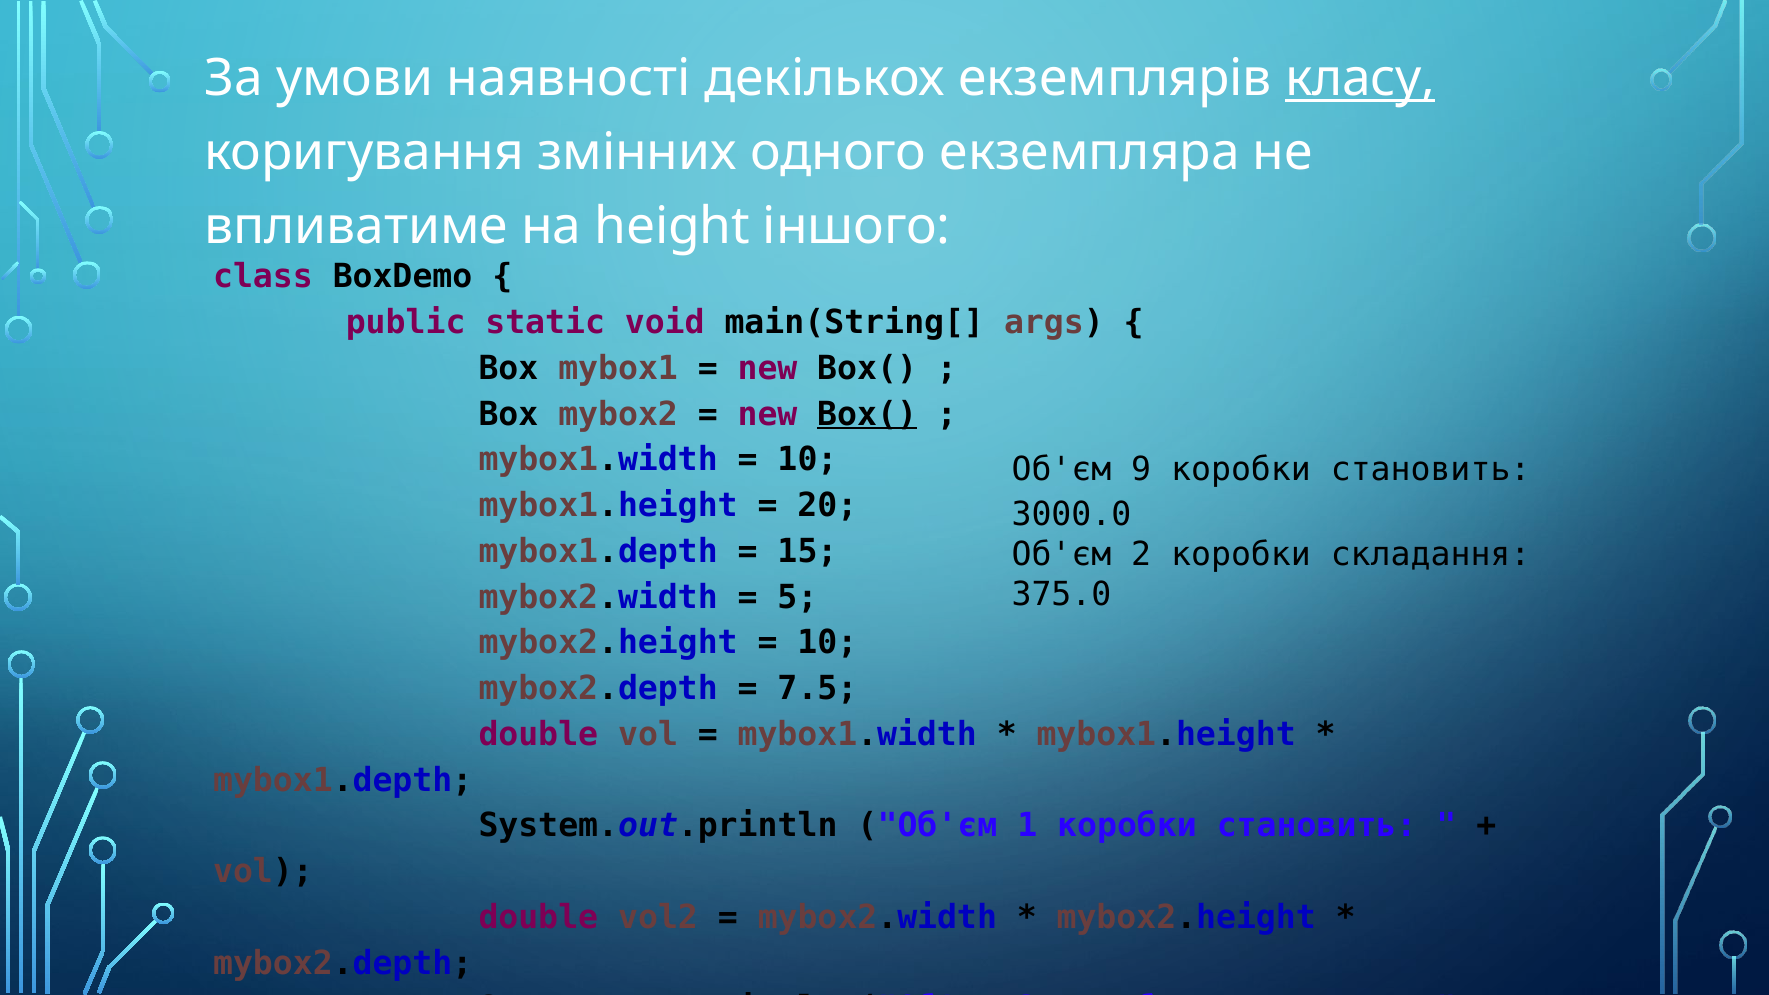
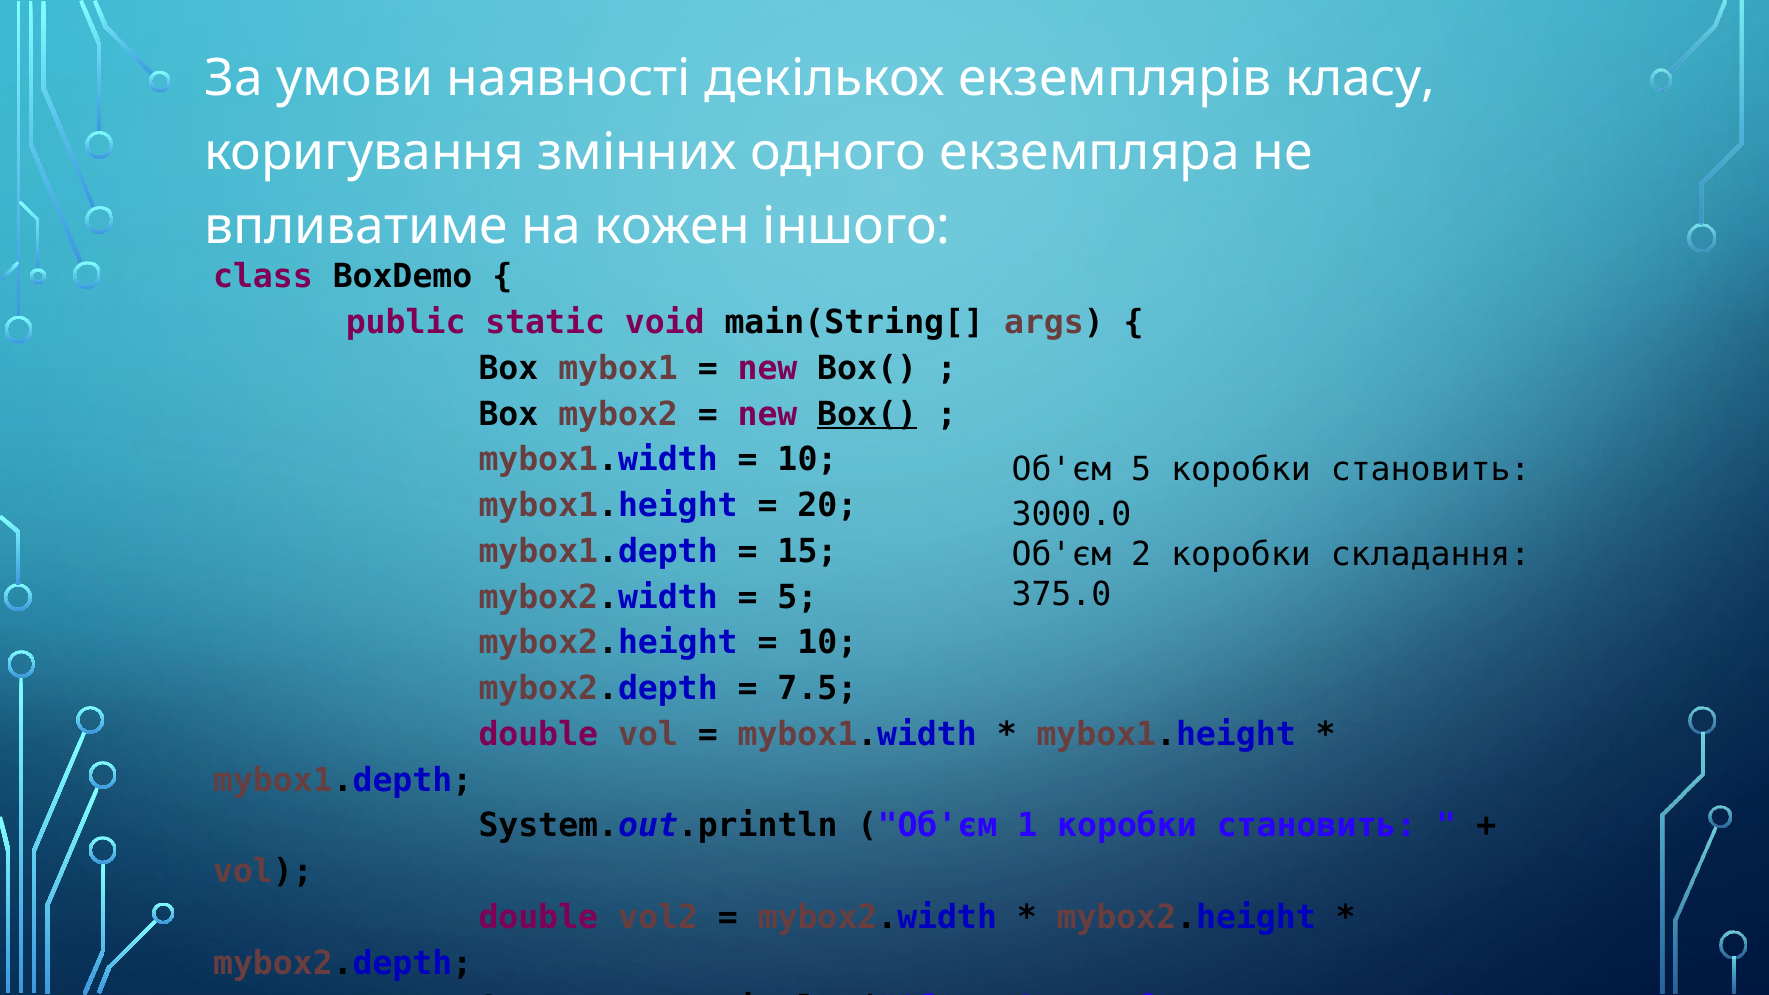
класу underline: present -> none (1360, 78)
height: height -> кожен (672, 227)
Об'єм 9: 9 -> 5 (1141, 469)
